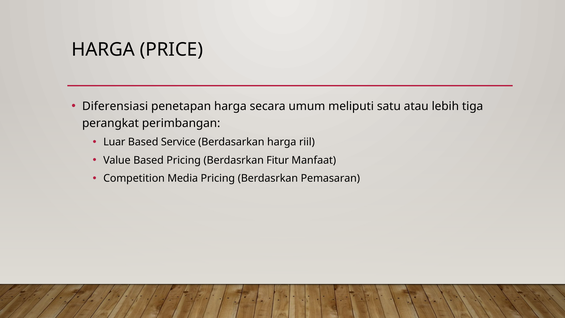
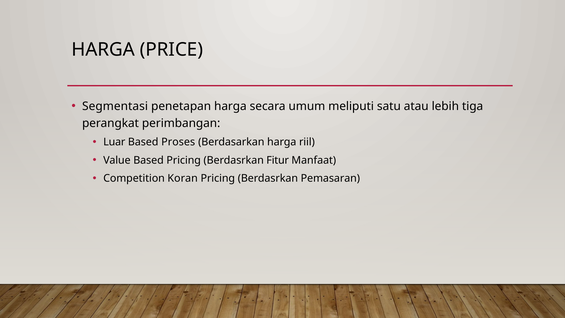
Diferensiasi: Diferensiasi -> Segmentasi (115, 106)
Service: Service -> Proses (178, 142)
Media: Media -> Koran (183, 178)
